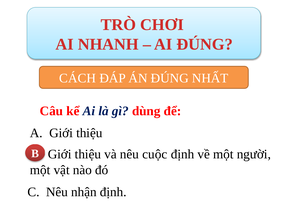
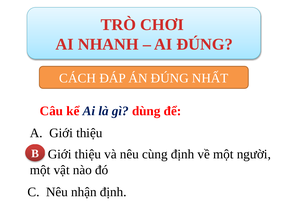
cuộc: cuộc -> cùng (155, 154)
